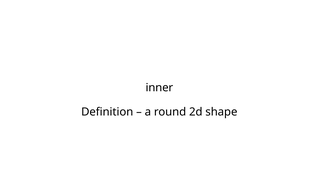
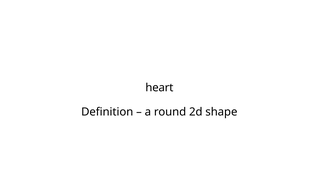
inner: inner -> heart (159, 88)
